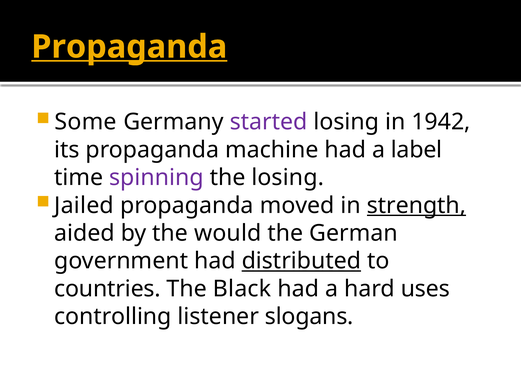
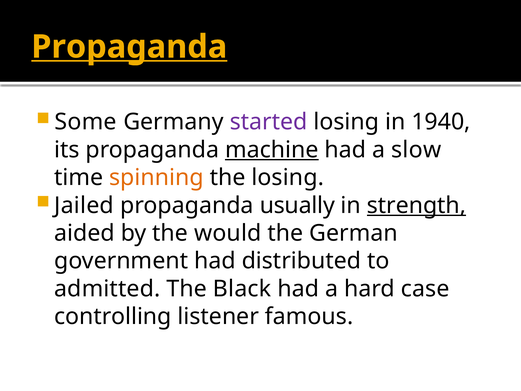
1942: 1942 -> 1940 (441, 122)
machine underline: none -> present (272, 150)
label: label -> slow (416, 150)
spinning colour: purple -> orange (156, 177)
moved: moved -> usually (297, 205)
distributed underline: present -> none (301, 261)
countries: countries -> admitted (107, 289)
uses: uses -> case (425, 289)
slogans: slogans -> famous (309, 316)
